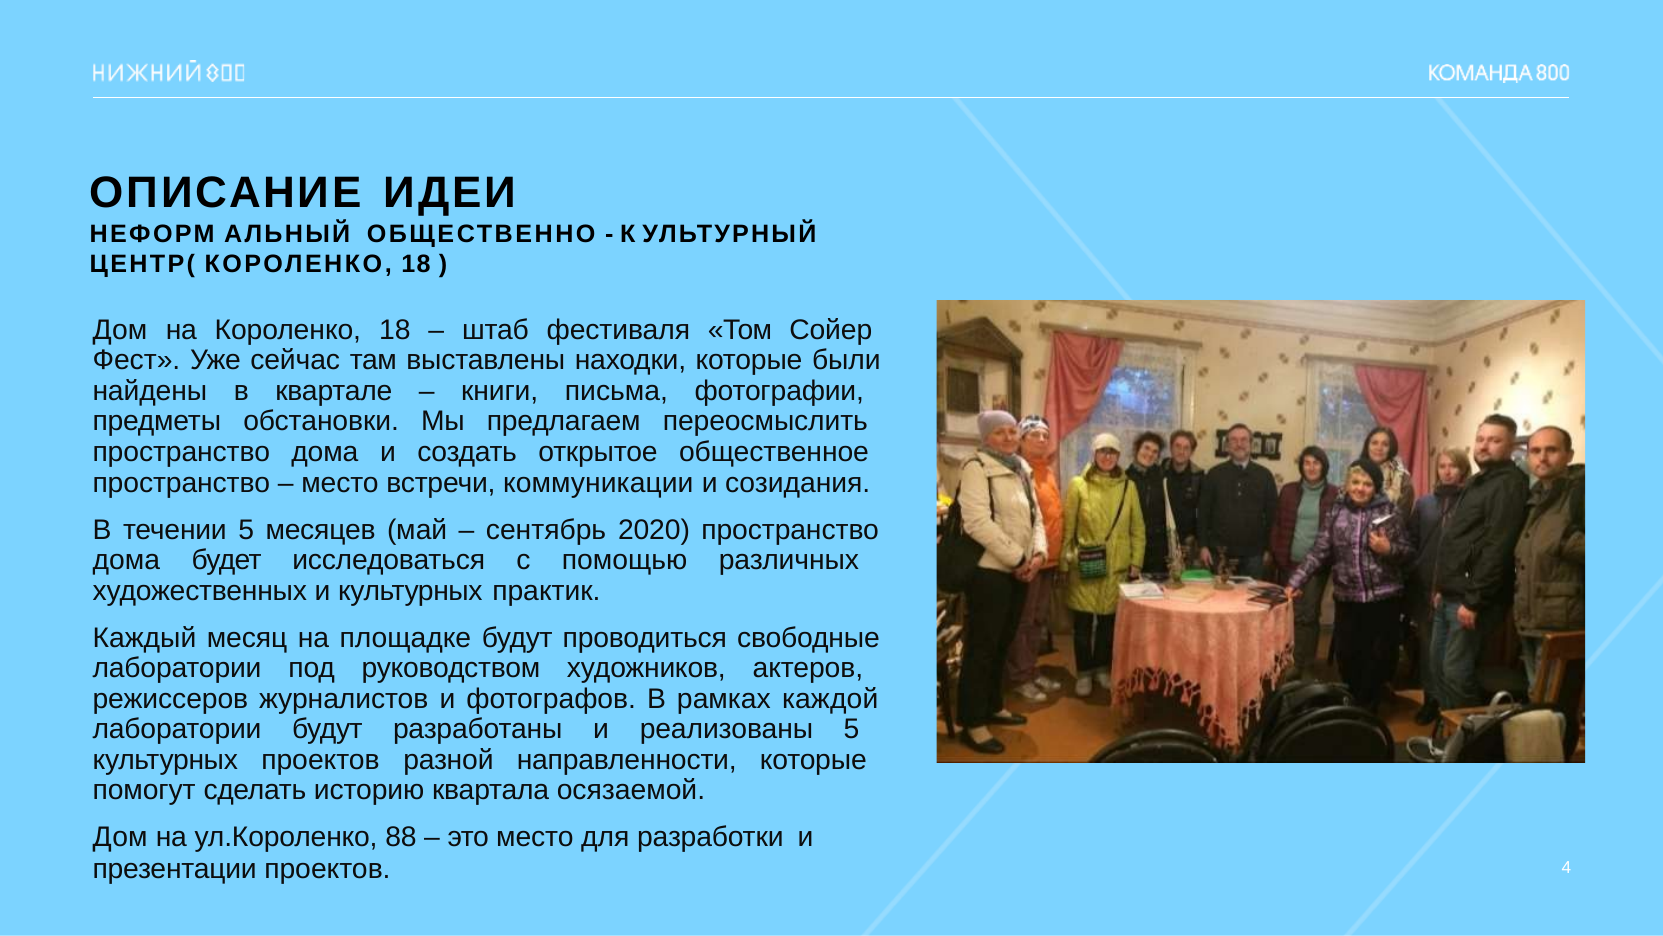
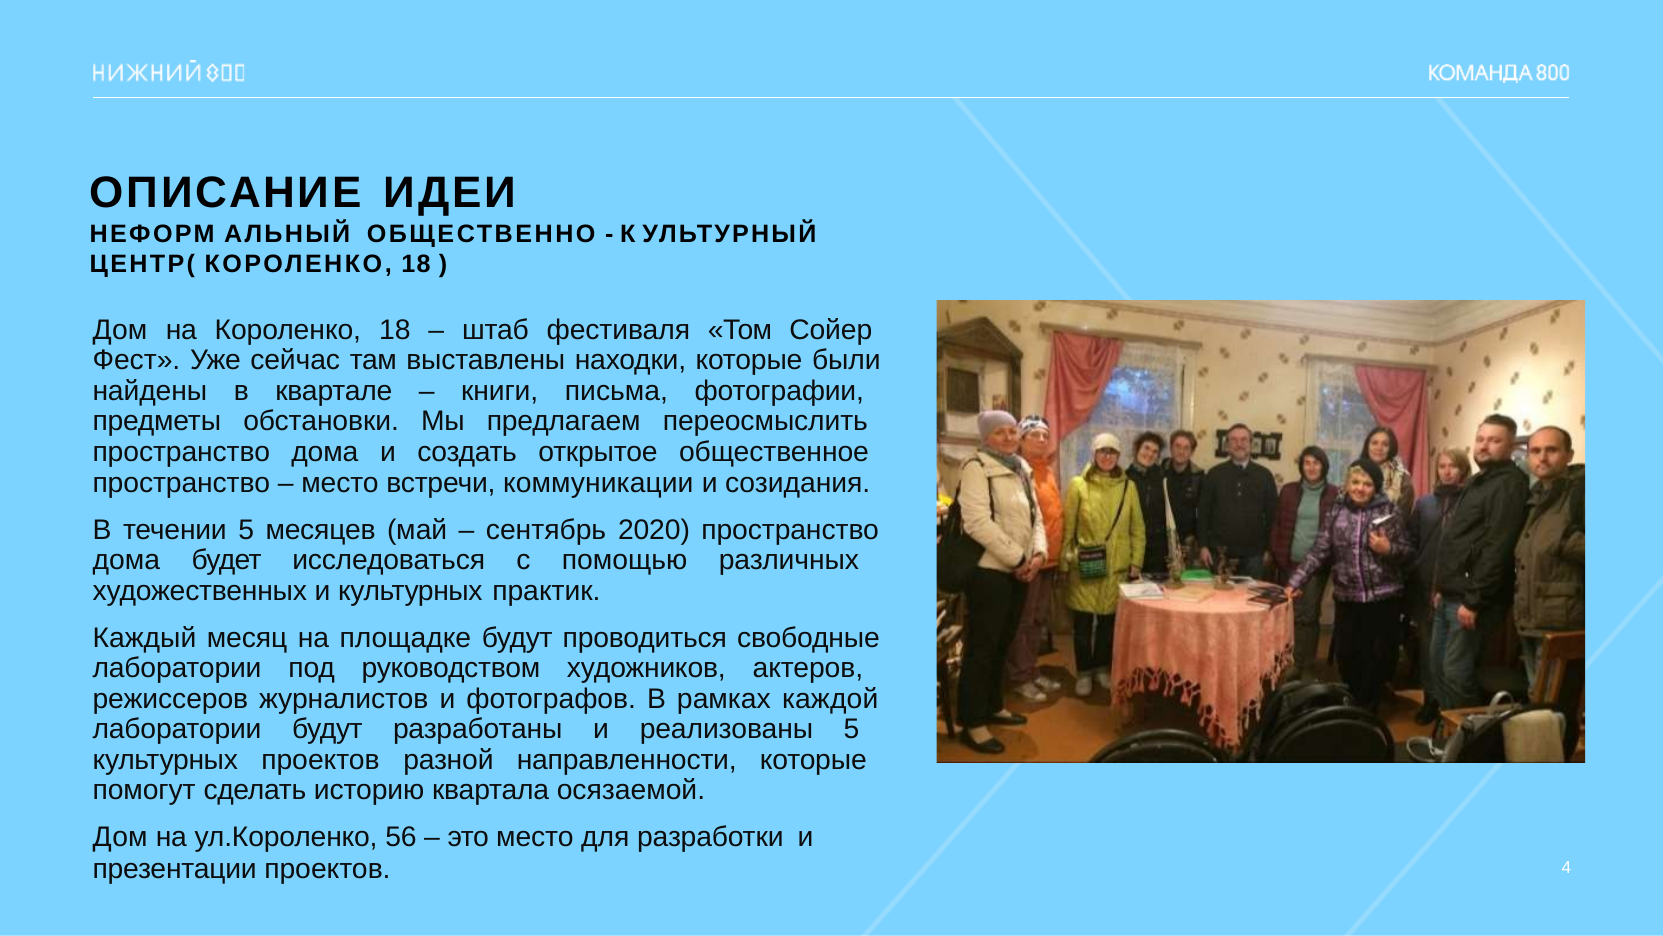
88: 88 -> 56 (401, 837)
